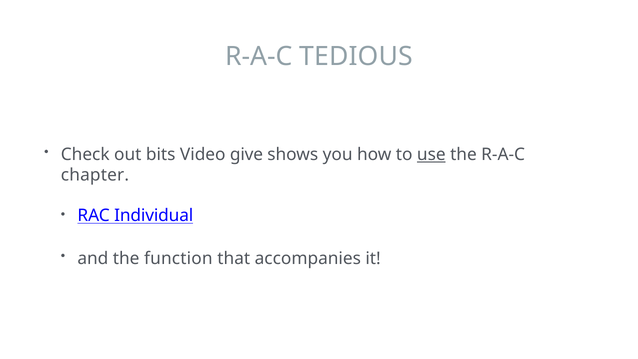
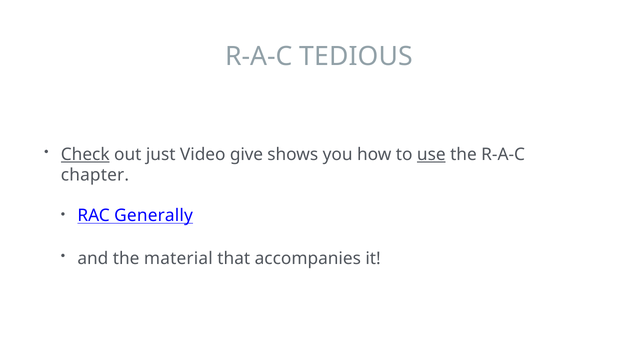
Check underline: none -> present (85, 154)
bits: bits -> just (161, 154)
Individual: Individual -> Generally (154, 215)
function: function -> material (178, 258)
